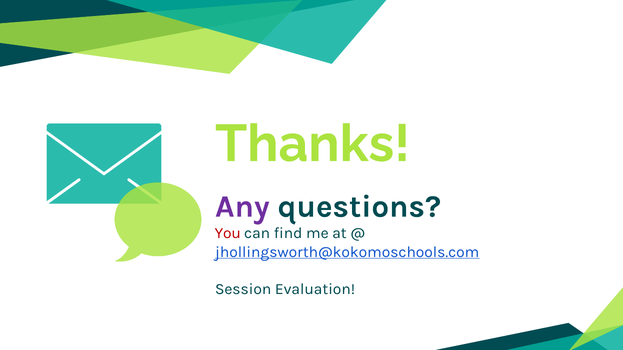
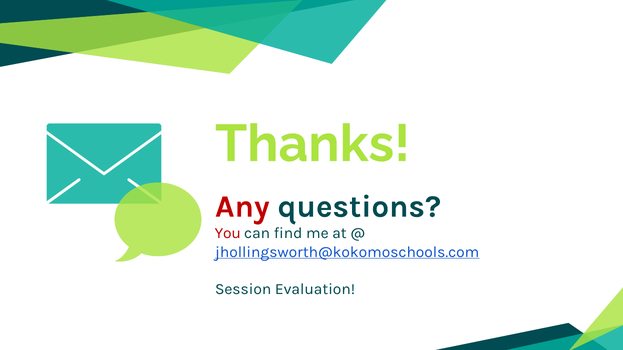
Any colour: purple -> red (242, 207)
